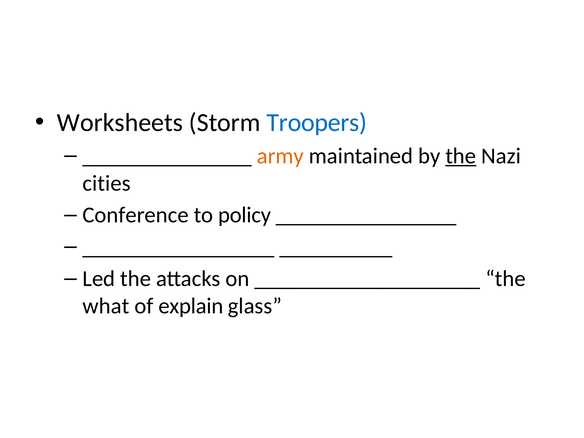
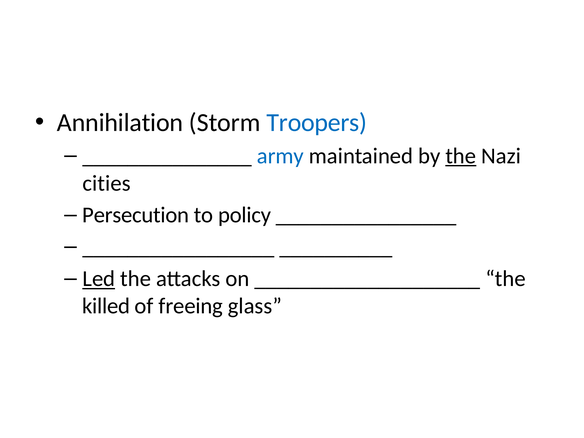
Worksheets: Worksheets -> Annihilation (120, 123)
army colour: orange -> blue (280, 156)
Conference: Conference -> Persecution (136, 215)
Led underline: none -> present (99, 279)
what: what -> killed (106, 306)
explain: explain -> freeing (191, 306)
